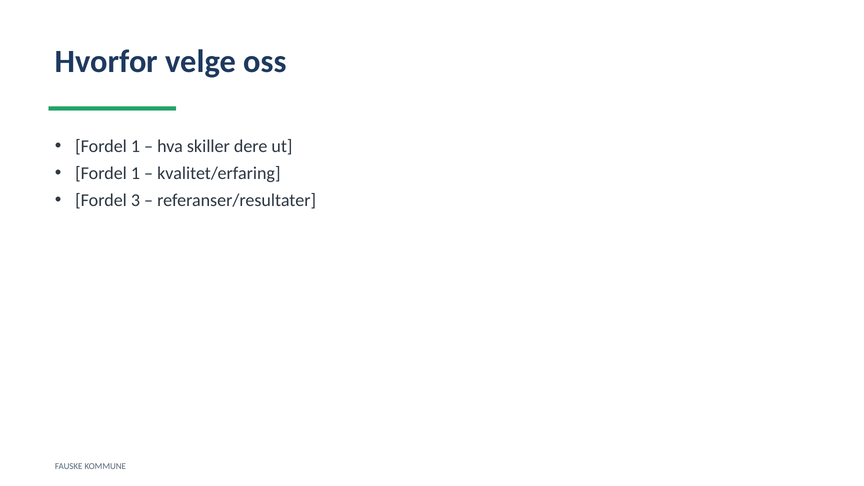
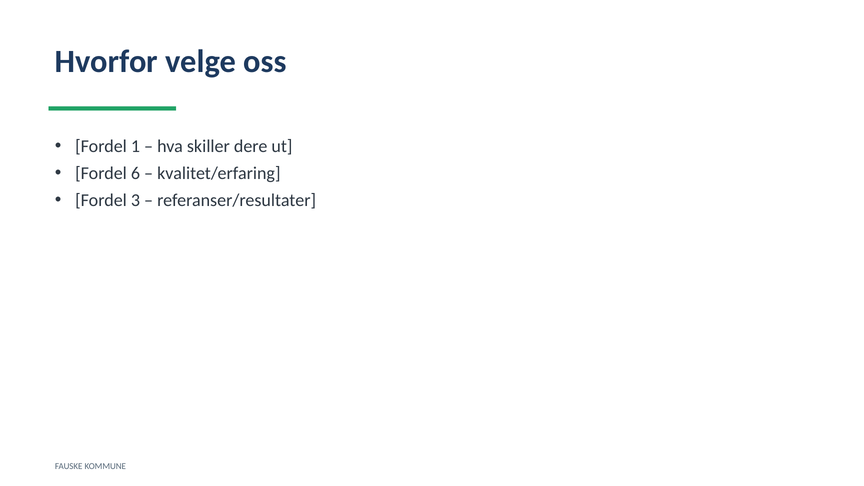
1: 1 -> 6 (135, 173)
